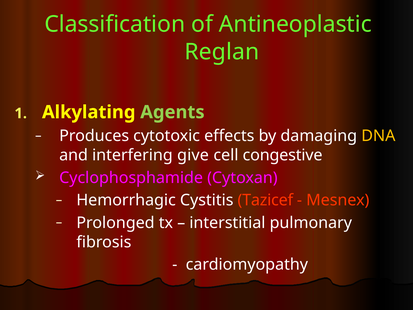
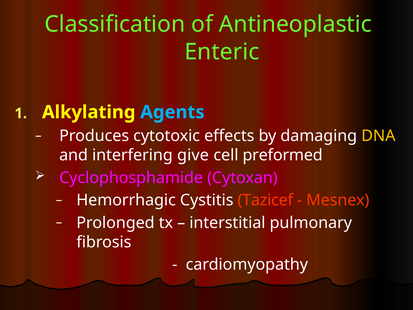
Reglan: Reglan -> Enteric (222, 52)
Agents colour: light green -> light blue (172, 112)
congestive: congestive -> preformed (283, 155)
